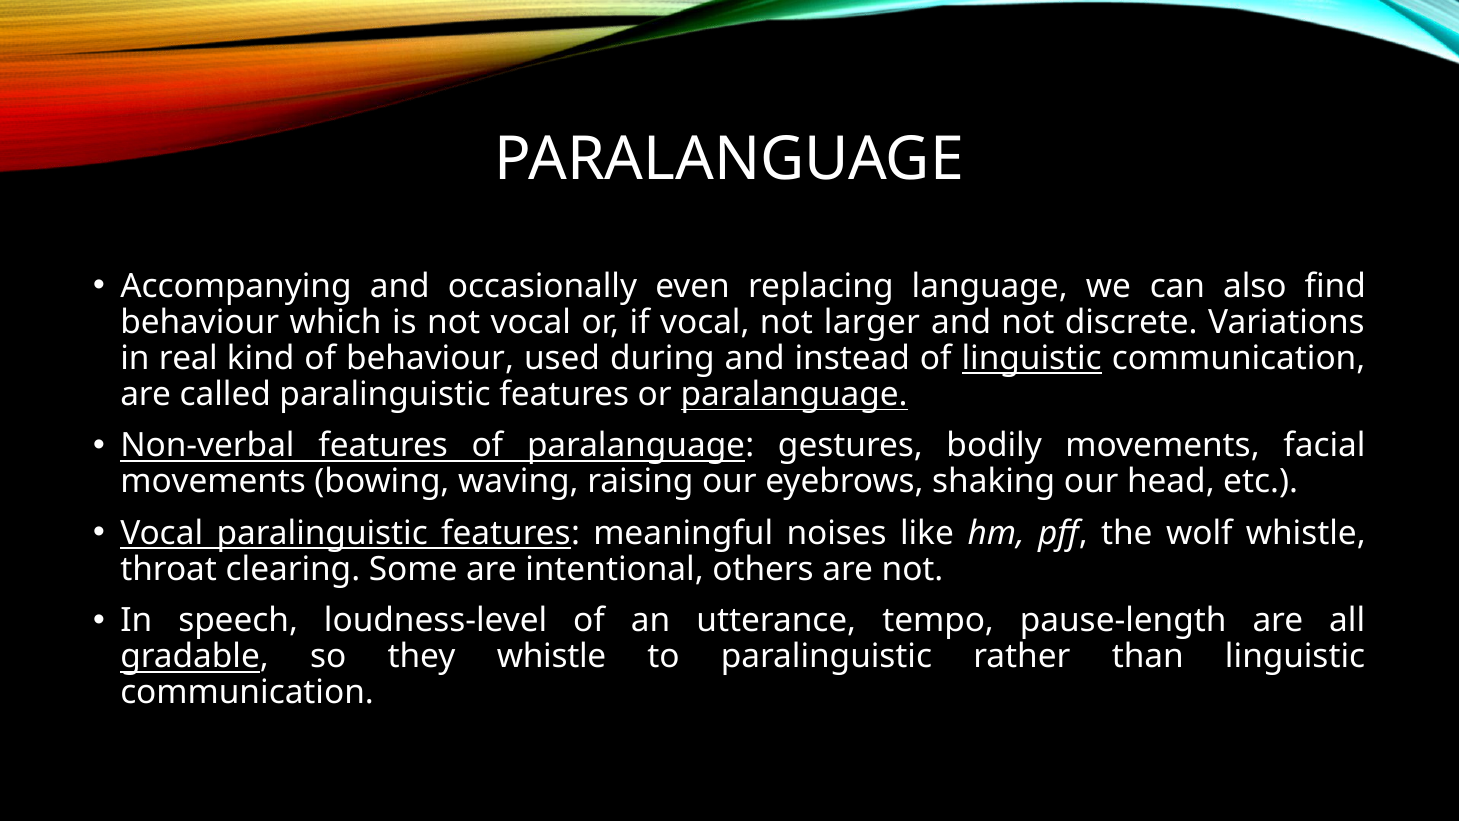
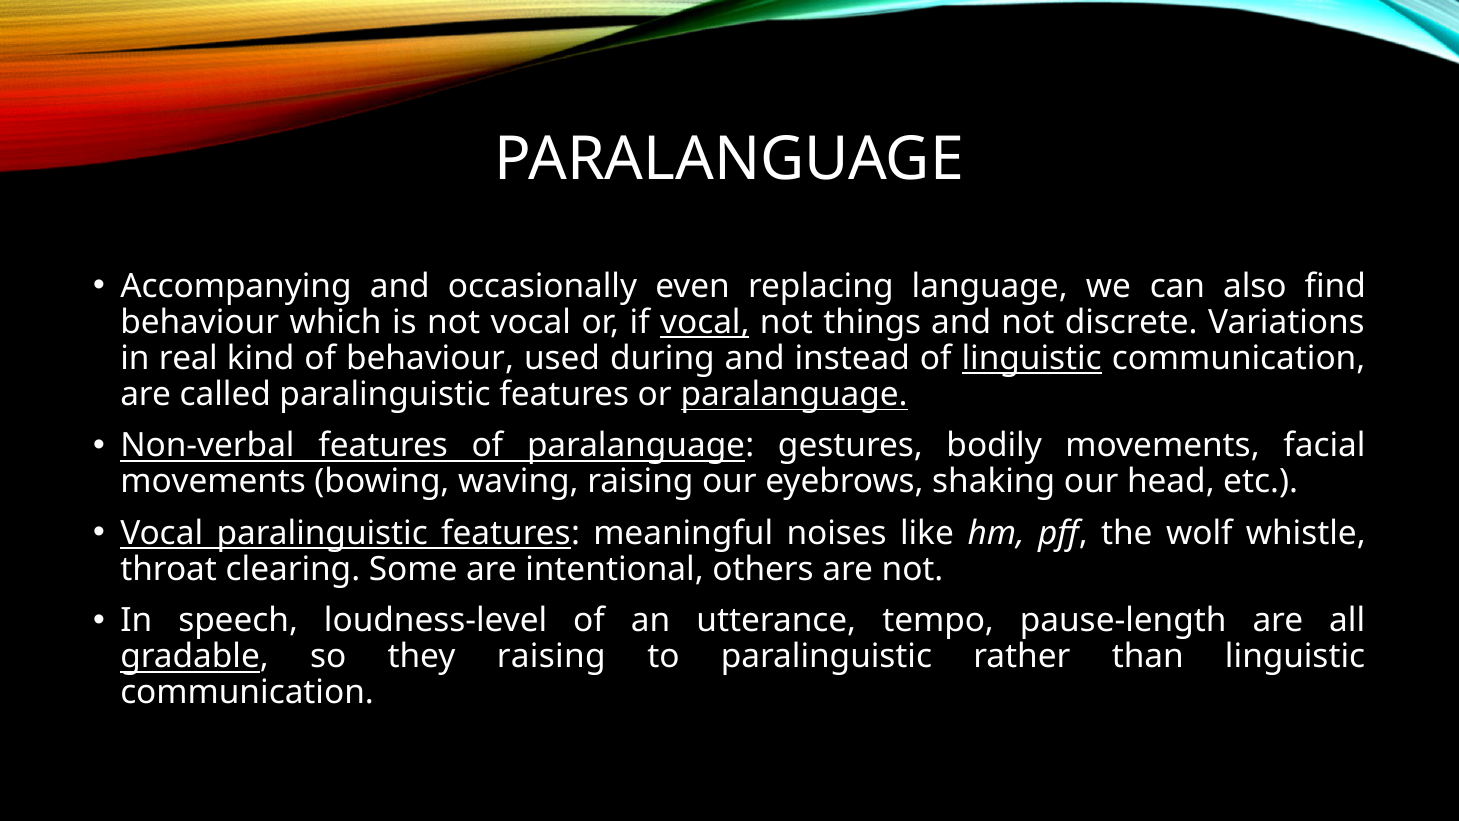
vocal underline: none -> present (705, 322)
larger: larger -> things (872, 322)
they whistle: whistle -> raising (551, 656)
